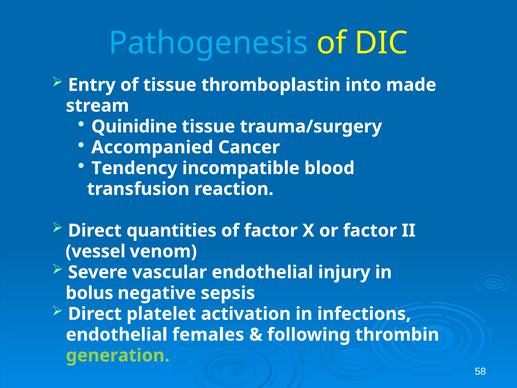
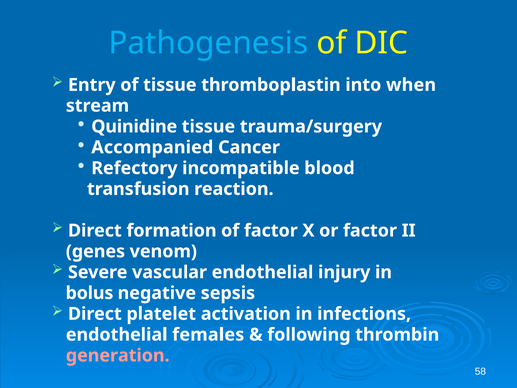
made: made -> when (411, 85)
Tendency: Tendency -> Refectory (134, 168)
quantities: quantities -> formation (171, 230)
vessel: vessel -> genes (95, 251)
generation colour: light green -> pink (118, 355)
